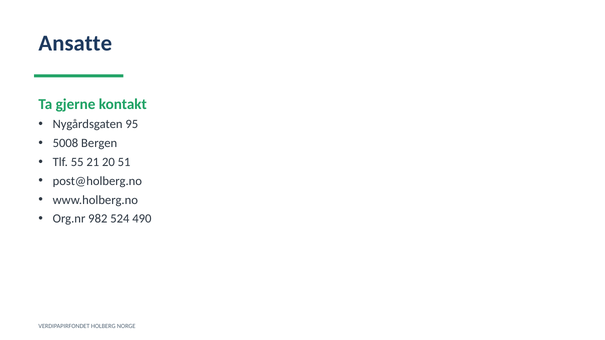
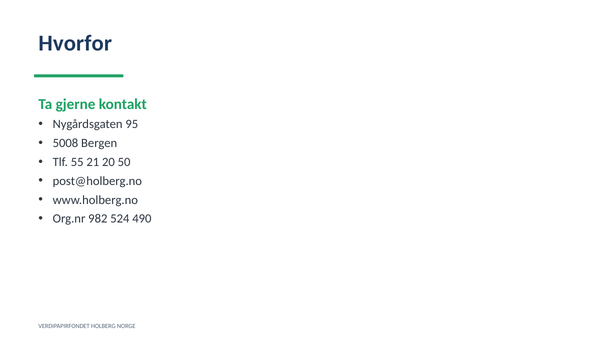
Ansatte: Ansatte -> Hvorfor (75, 43)
51: 51 -> 50 (124, 162)
